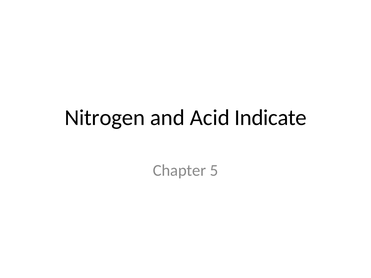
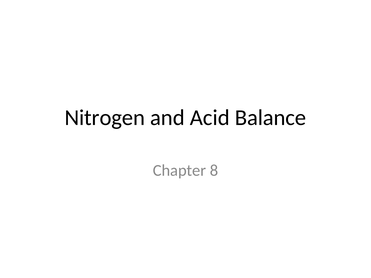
Indicate: Indicate -> Balance (270, 118)
5: 5 -> 8 (214, 171)
